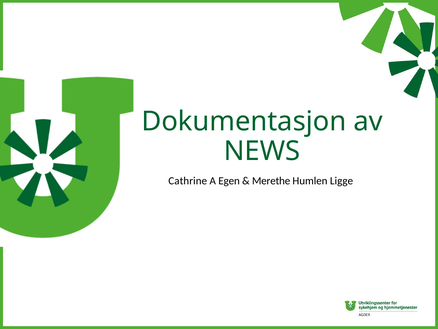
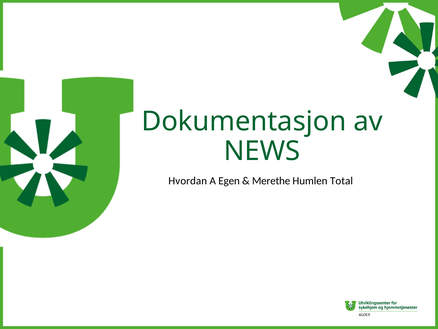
Cathrine: Cathrine -> Hvordan (188, 181)
Ligge: Ligge -> Total (341, 181)
